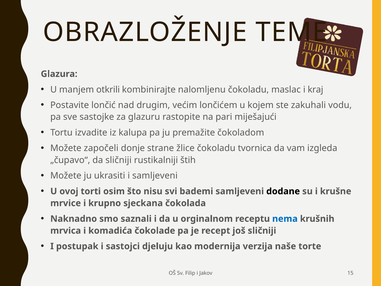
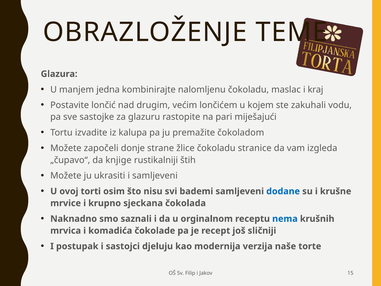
otkrili: otkrili -> jedna (108, 89)
tvornica: tvornica -> stranice (255, 148)
da sličniji: sličniji -> knjige (119, 160)
dodane colour: black -> blue (283, 191)
